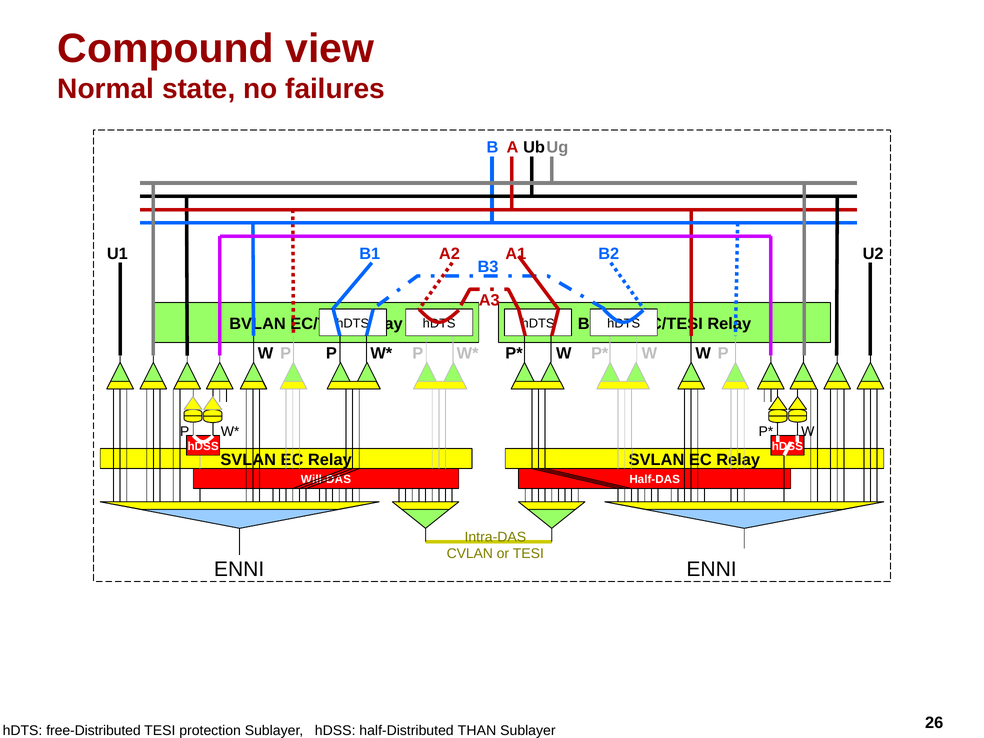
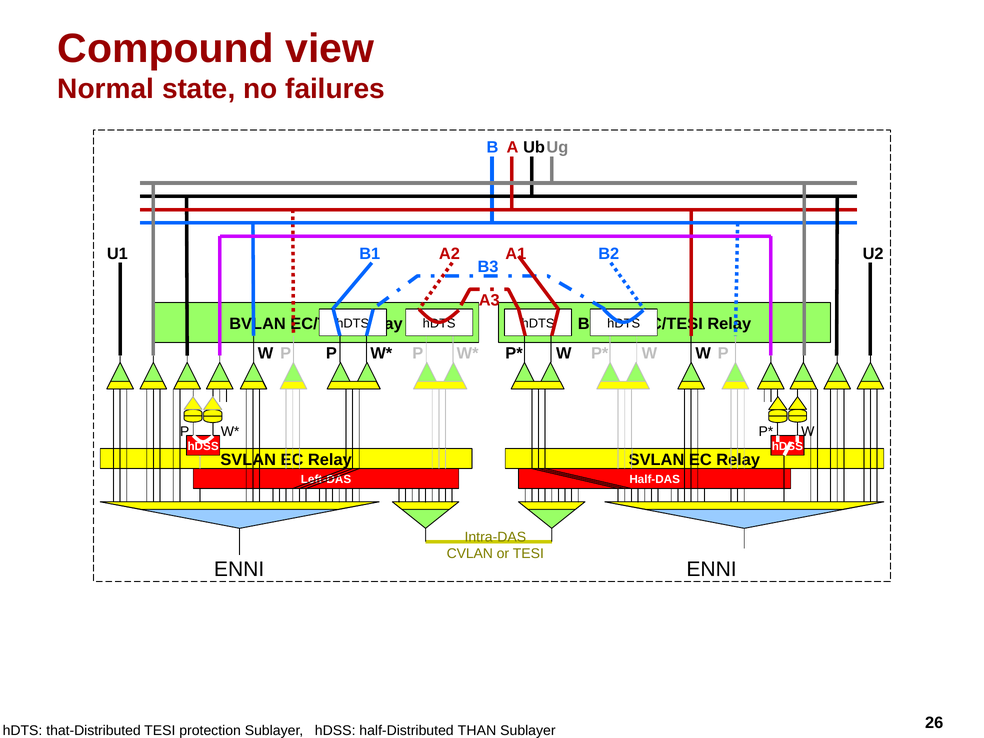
Will-DAS: Will-DAS -> Left-DAS (326, 479)
free-Distributed: free-Distributed -> that-Distributed (94, 730)
